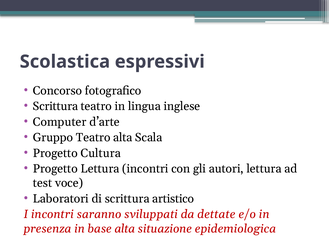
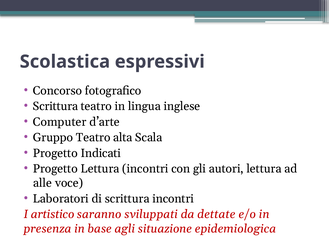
Cultura: Cultura -> Indicati (101, 153)
test: test -> alle (43, 183)
scrittura artistico: artistico -> incontri (173, 198)
I incontri: incontri -> artistico (53, 214)
base alta: alta -> agli (125, 228)
